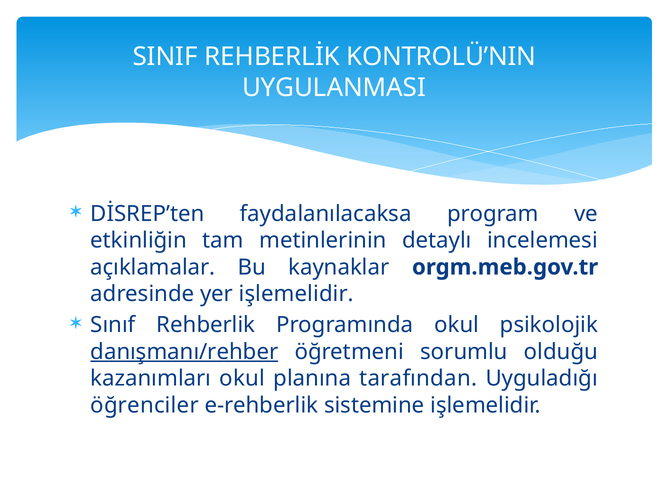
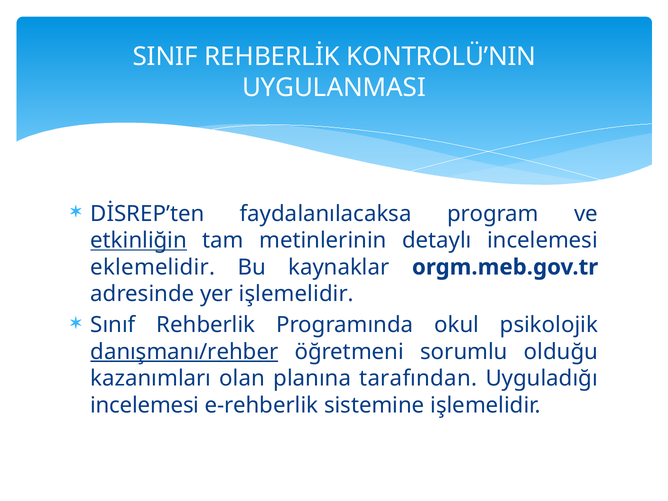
etkinliğin underline: none -> present (139, 240)
açıklamalar: açıklamalar -> eklemelidir (153, 267)
kazanımları okul: okul -> olan (242, 378)
öğrenciler: öğrenciler -> incelemesi (145, 405)
